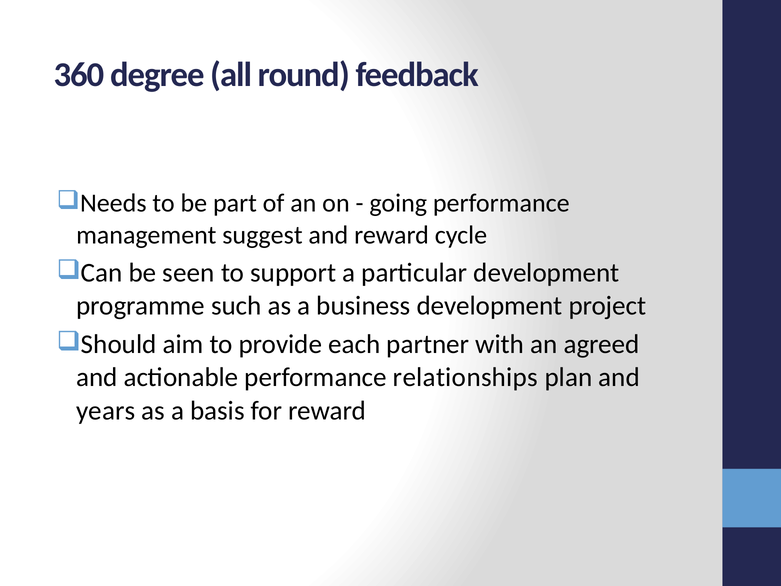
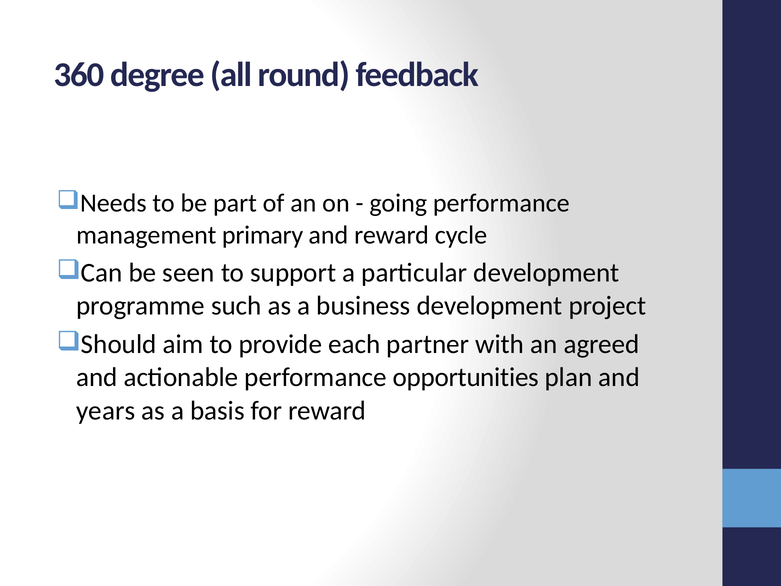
suggest: suggest -> primary (263, 235)
relationships: relationships -> opportunities (466, 377)
